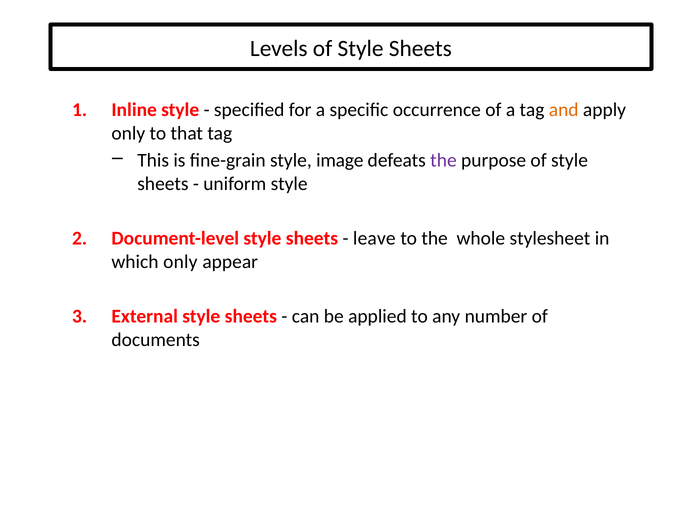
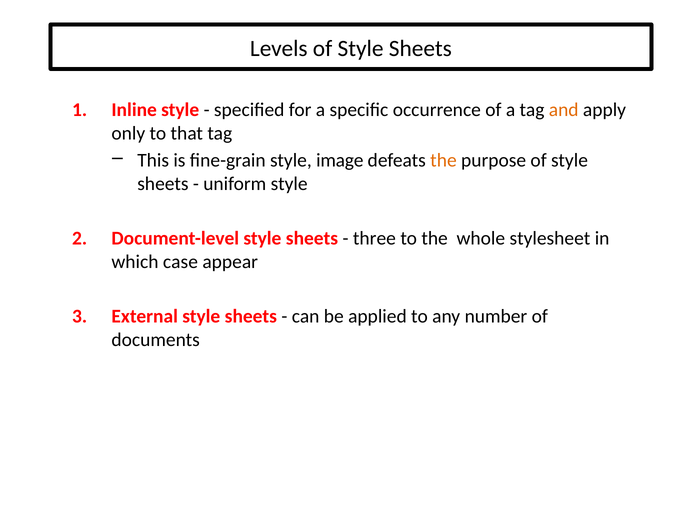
the colour: purple -> orange (443, 161)
leave: leave -> three (374, 238)
which only: only -> case (180, 262)
